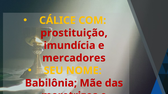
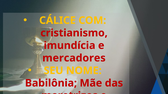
prostituição: prostituição -> cristianismo (74, 33)
